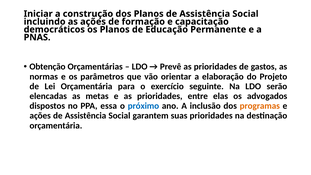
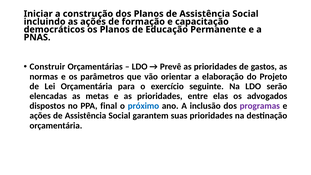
Obtenção: Obtenção -> Construir (47, 67)
essa: essa -> final (109, 106)
programas colour: orange -> purple (260, 106)
